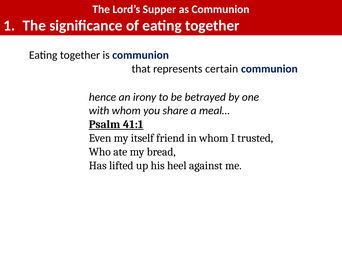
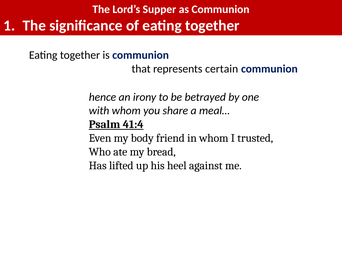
41:1: 41:1 -> 41:4 (133, 124)
itself: itself -> body (142, 138)
